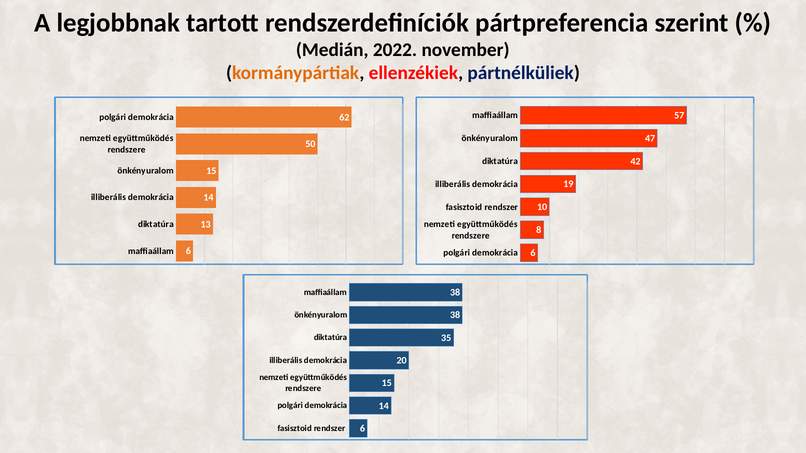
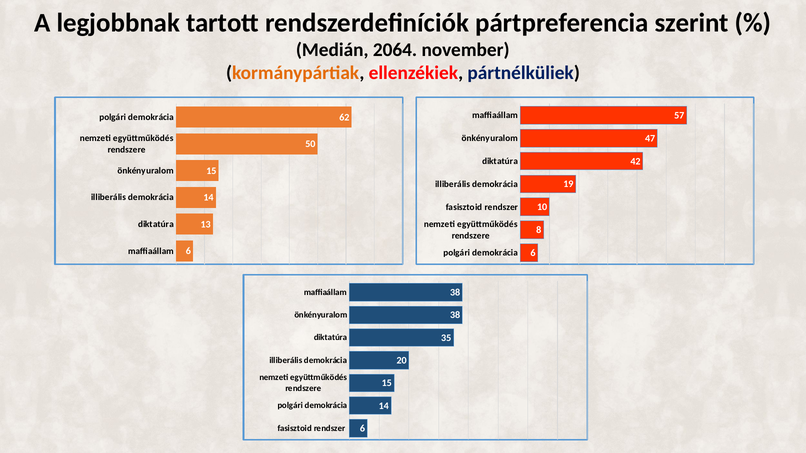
2022: 2022 -> 2064 (395, 50)
